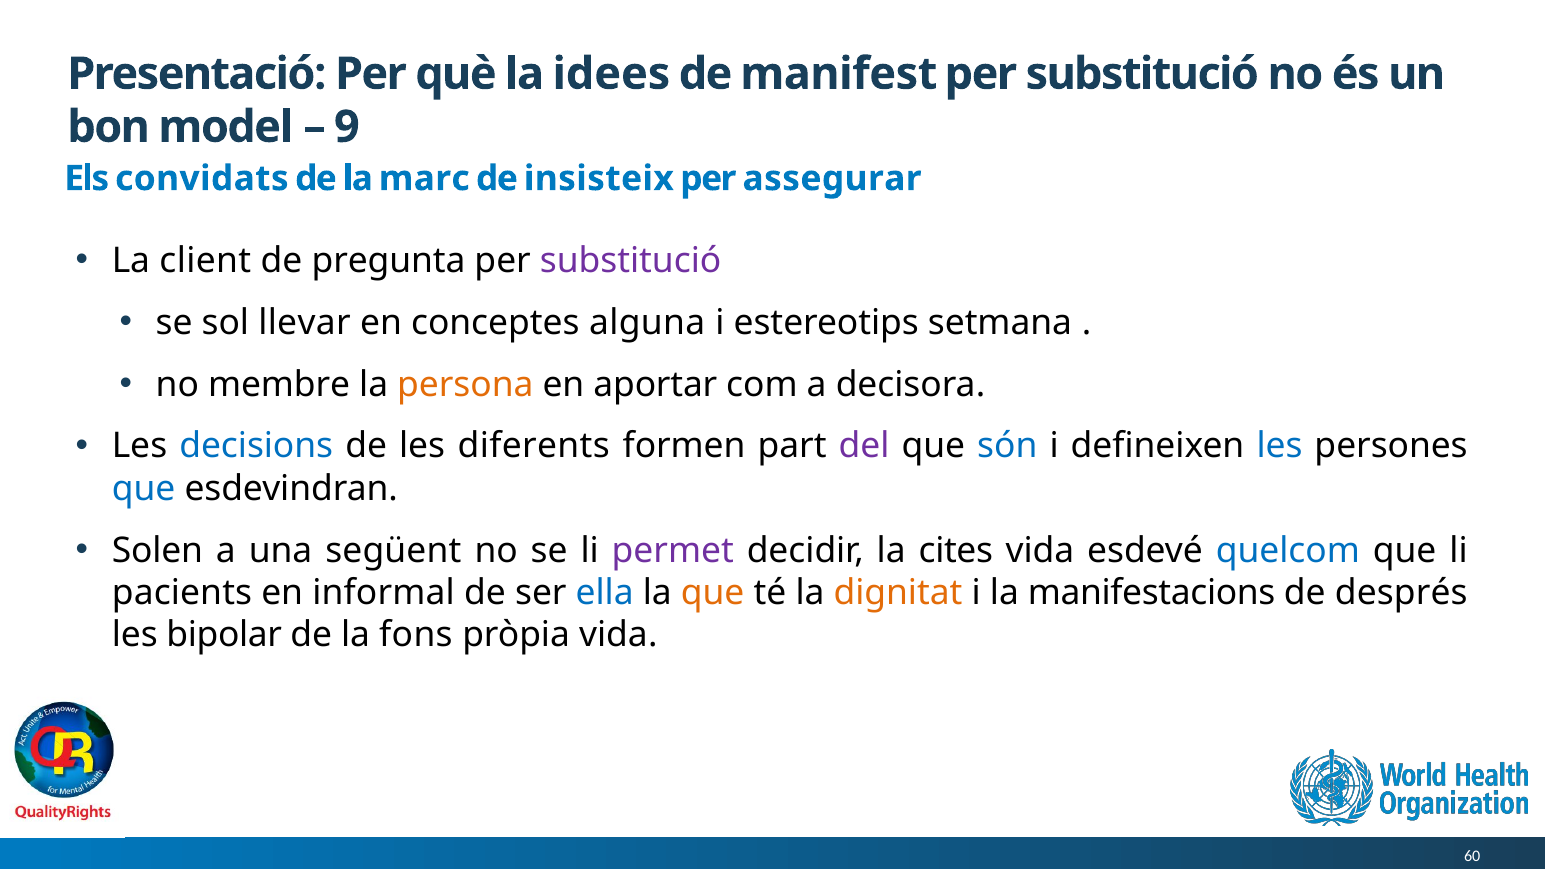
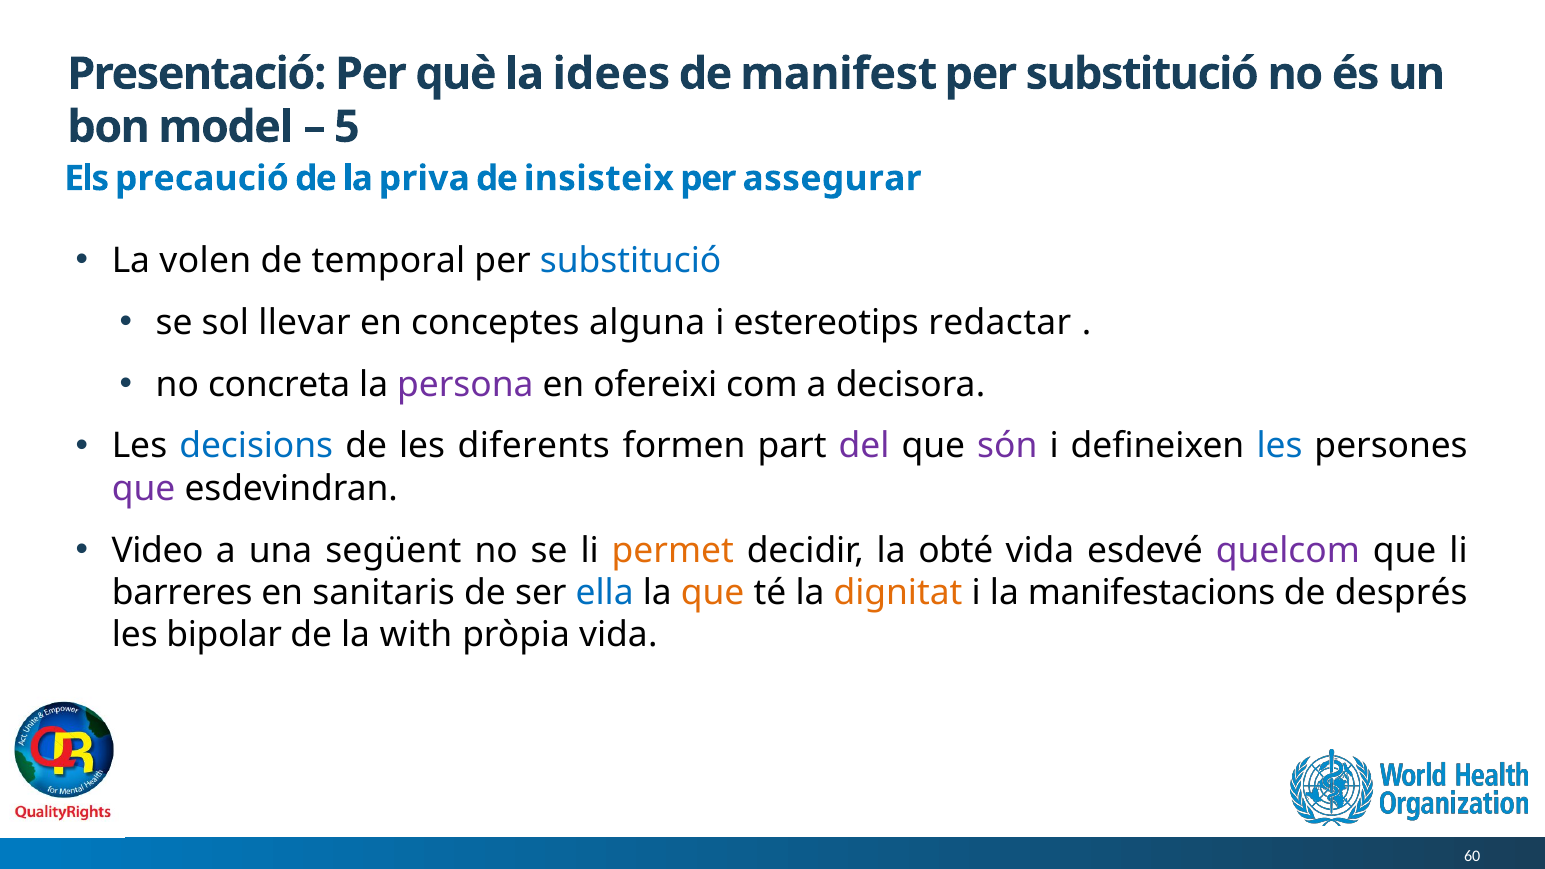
9: 9 -> 5 (347, 127)
convidats: convidats -> precaució (202, 179)
marc: marc -> priva (424, 179)
client: client -> volen (205, 261)
pregunta: pregunta -> temporal (388, 261)
substitució colour: purple -> blue (631, 261)
setmana: setmana -> redactar (1000, 323)
membre: membre -> concreta (279, 385)
persona colour: orange -> purple (465, 385)
aportar: aportar -> ofereixi (655, 385)
són colour: blue -> purple (1007, 446)
que colour: blue -> purple (144, 489)
Solen: Solen -> Video (158, 550)
permet colour: purple -> orange (673, 550)
cites: cites -> obté (956, 550)
quelcom colour: blue -> purple (1288, 550)
pacients: pacients -> barreres (182, 593)
informal: informal -> sanitaris (384, 593)
fons: fons -> with (416, 635)
